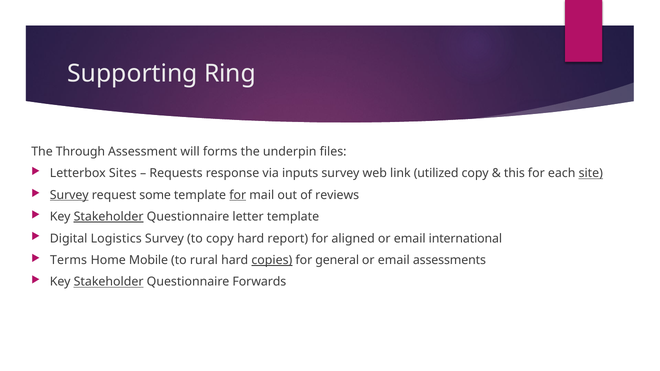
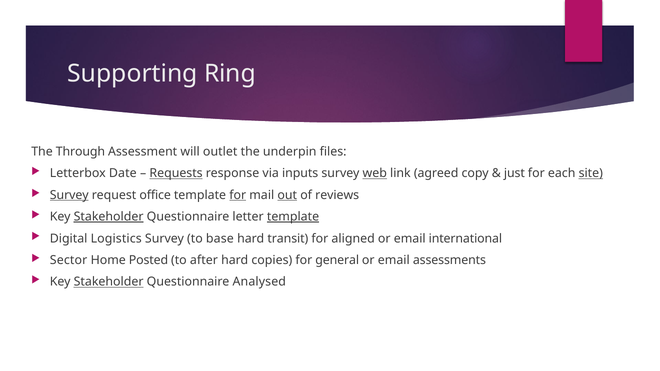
forms: forms -> outlet (220, 152)
Sites: Sites -> Date (123, 173)
Requests underline: none -> present (176, 173)
web underline: none -> present (375, 173)
utilized: utilized -> agreed (436, 173)
this: this -> just (514, 173)
some: some -> office (155, 195)
out underline: none -> present (287, 195)
template underline: none -> present (293, 217)
to copy: copy -> base (220, 239)
report: report -> transit (288, 239)
Terms: Terms -> Sector (69, 260)
Mobile: Mobile -> Posted (148, 260)
rural: rural -> after (204, 260)
copies underline: present -> none (272, 260)
Forwards: Forwards -> Analysed (259, 282)
